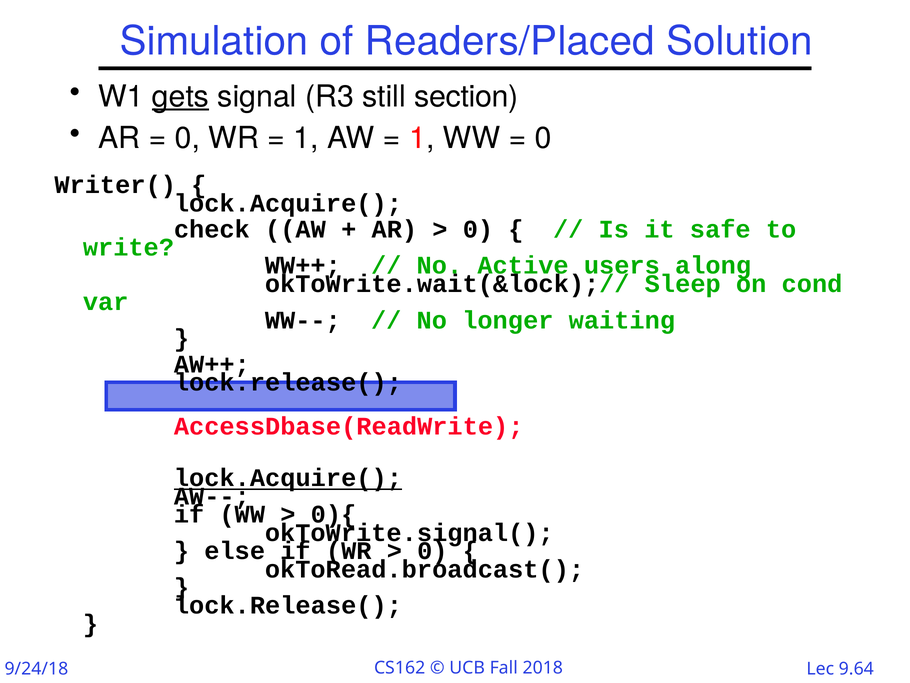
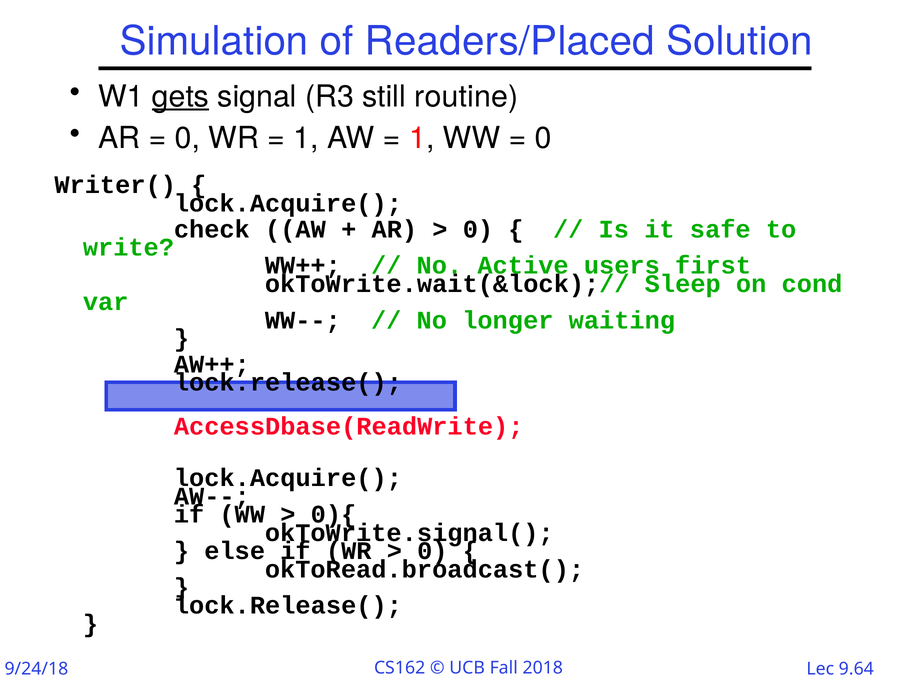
section: section -> routine (466, 96)
along: along -> first (713, 265)
lock.Acquire( underline: present -> none (288, 478)
